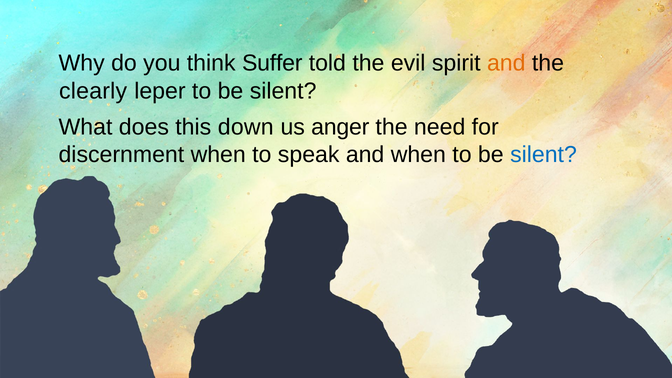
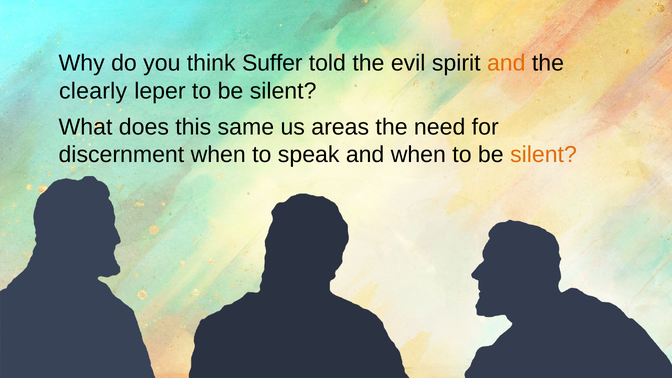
down: down -> same (246, 127)
anger: anger -> areas (340, 127)
silent colour: blue -> orange (543, 155)
